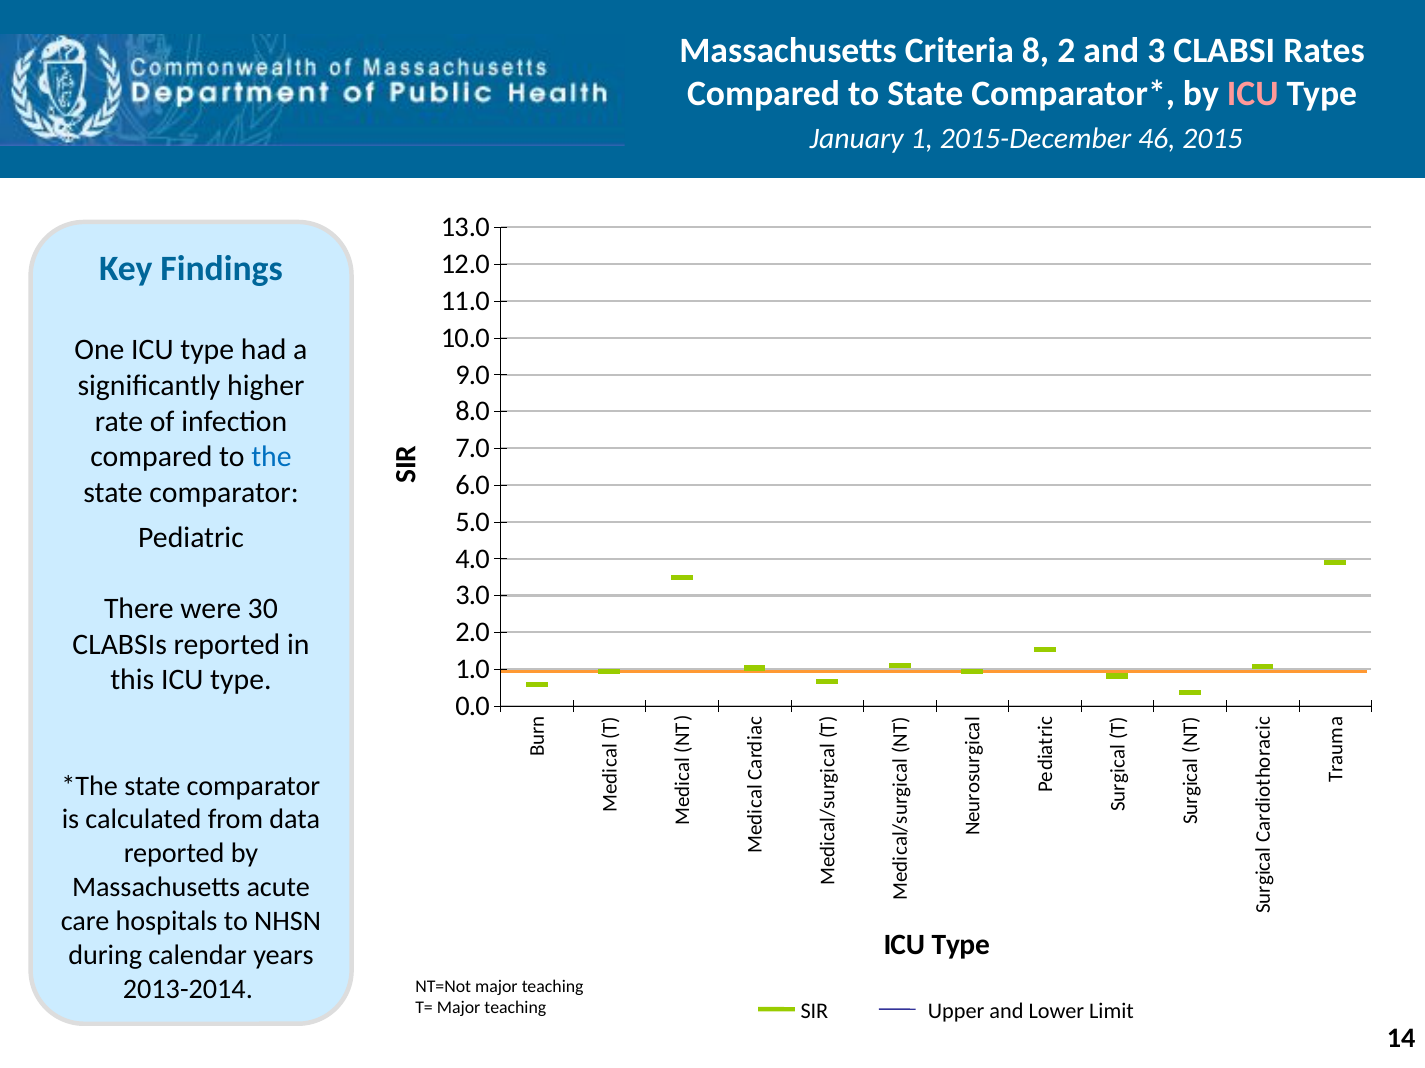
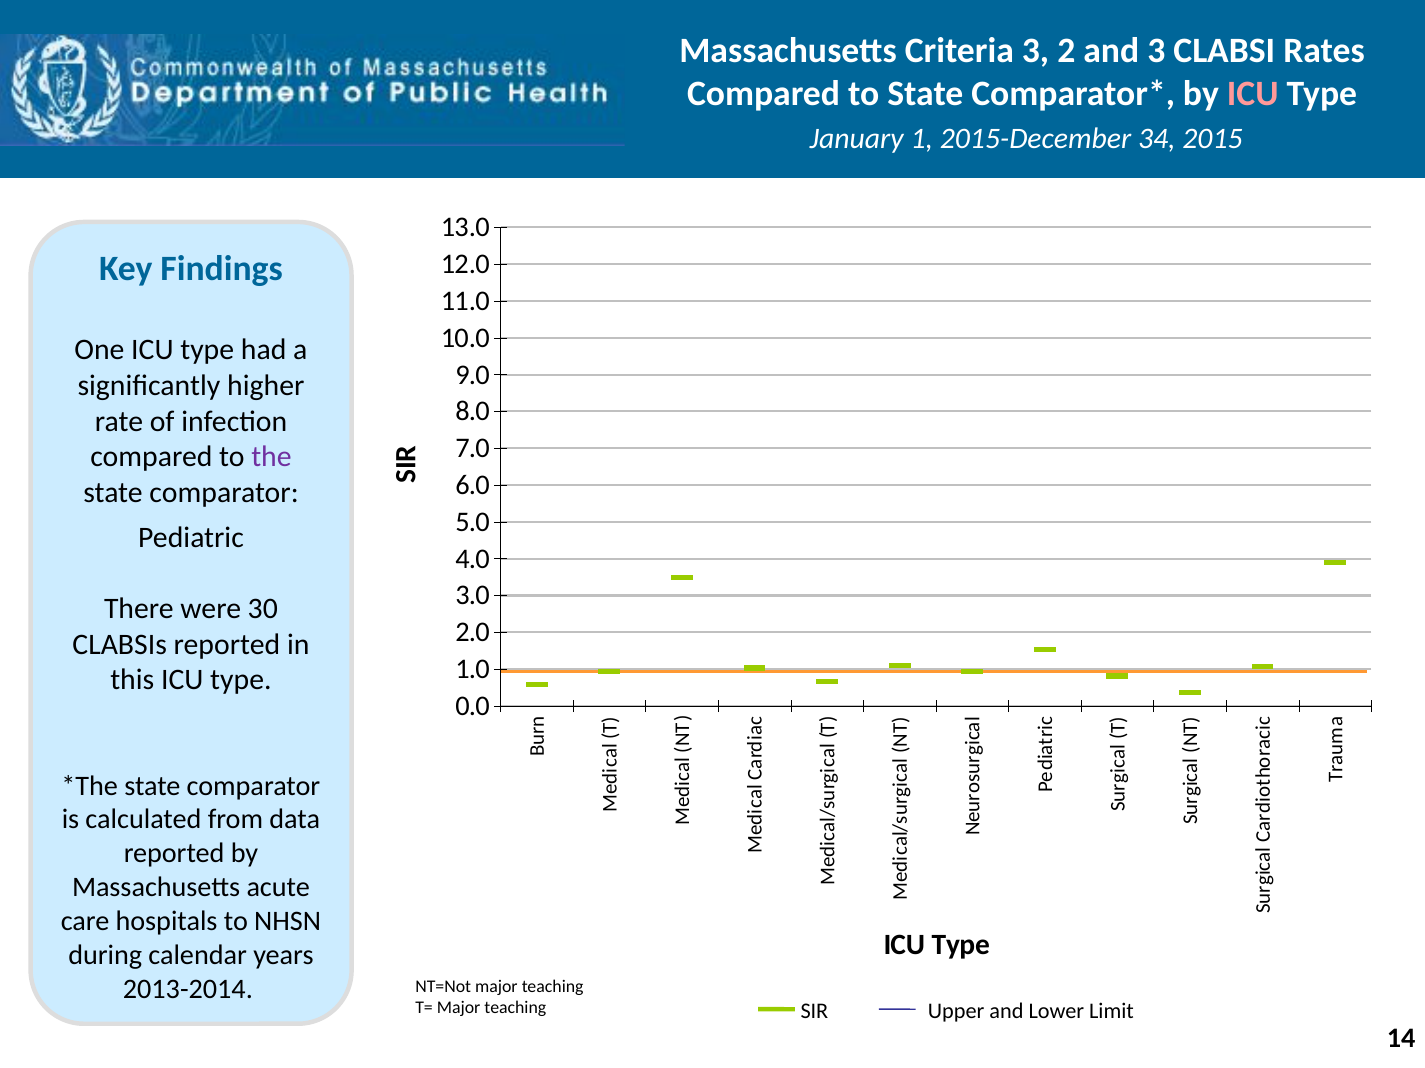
Criteria 8: 8 -> 3 (1036, 51)
46: 46 -> 34 (1157, 139)
the colour: blue -> purple (271, 457)
